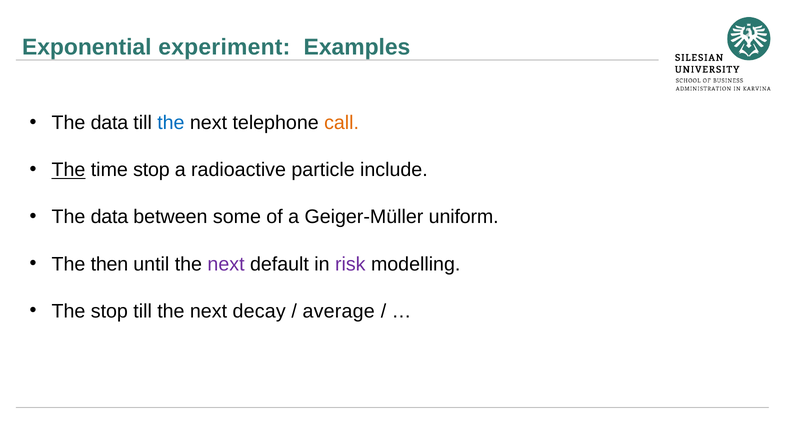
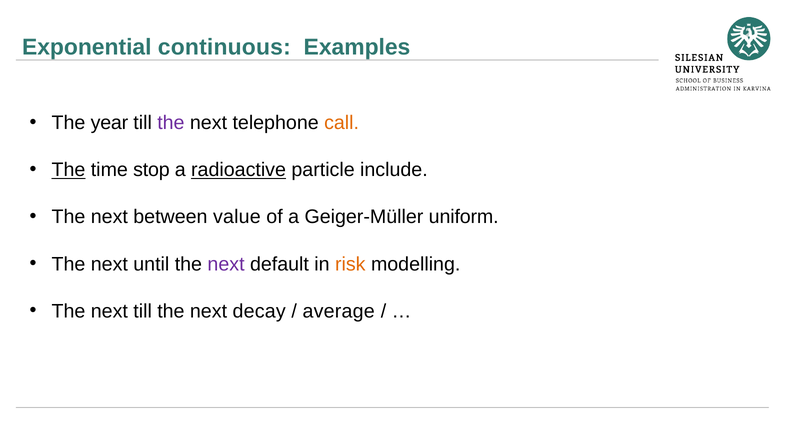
experiment: experiment -> continuous (224, 47)
data: data -> year (109, 123)
the colour: blue -> purple (171, 123)
radioactive underline: none -> present (239, 170)
data: data -> next (109, 217)
some: some -> value (237, 217)
then: then -> next (109, 264)
risk colour: purple -> orange (350, 264)
stop: stop -> next (109, 311)
